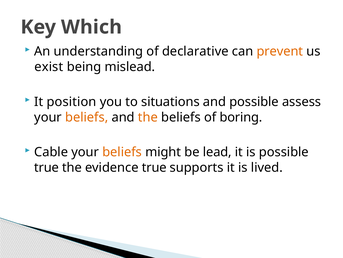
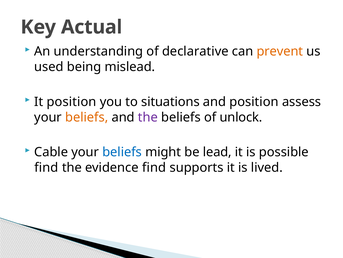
Which: Which -> Actual (92, 27)
exist: exist -> used (49, 67)
and possible: possible -> position (254, 101)
the colour: orange -> purple (148, 117)
boring: boring -> unlock (241, 117)
beliefs colour: orange -> blue (122, 152)
true: true -> find (46, 167)
evidence true: true -> find (154, 167)
